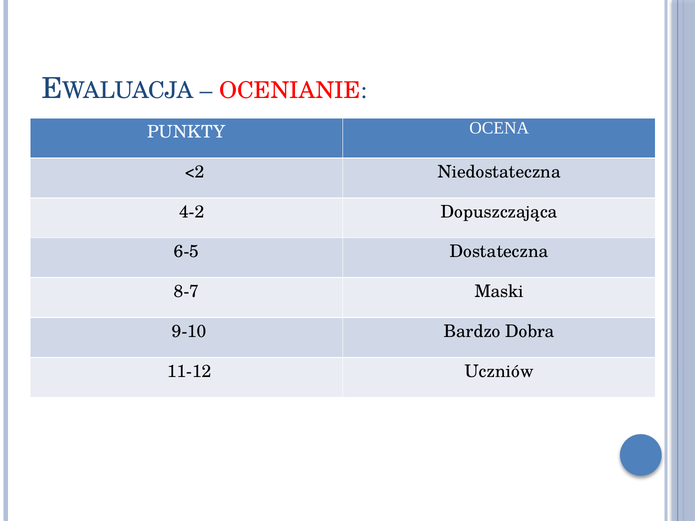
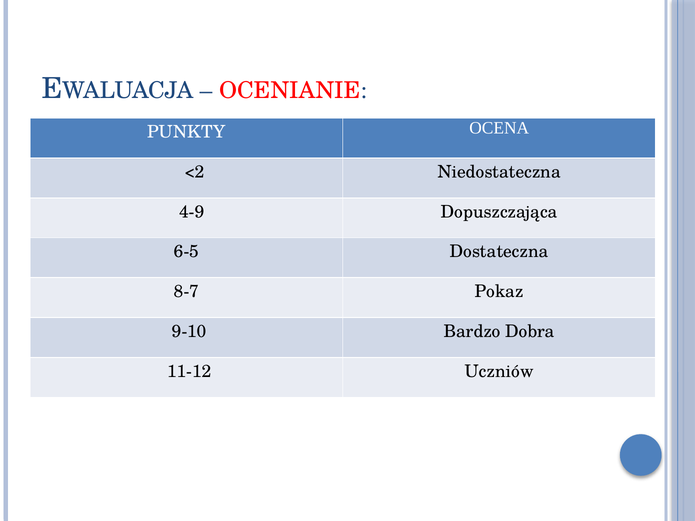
4-2: 4-2 -> 4-9 (192, 212)
Maski: Maski -> Pokaz (499, 292)
